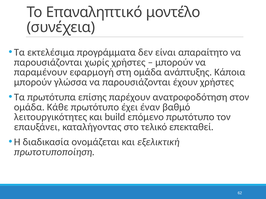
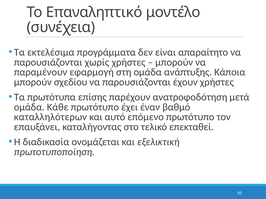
γλώσσα: γλώσσα -> σχεδίου (71, 82)
στον: στον -> μετά (239, 97)
λειτουργικότητες: λειτουργικότητες -> καταλληλότερων (50, 117)
build: build -> αυτό (115, 117)
